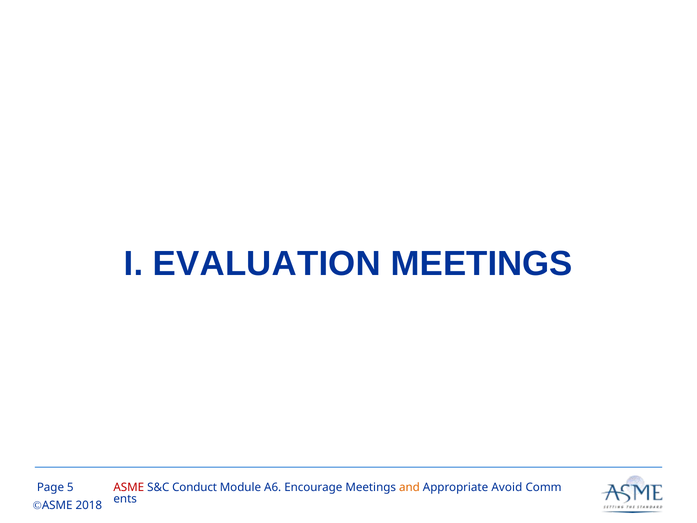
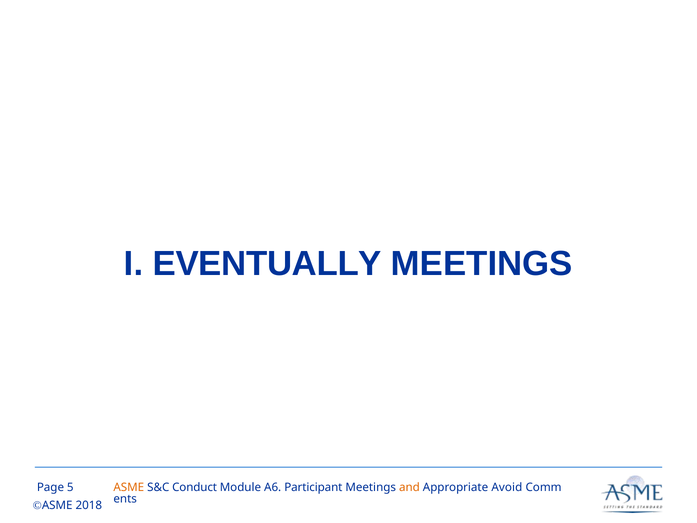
EVALUATION: EVALUATION -> EVENTUALLY (267, 264)
ASME colour: red -> orange (129, 487)
Encourage: Encourage -> Participant (313, 487)
